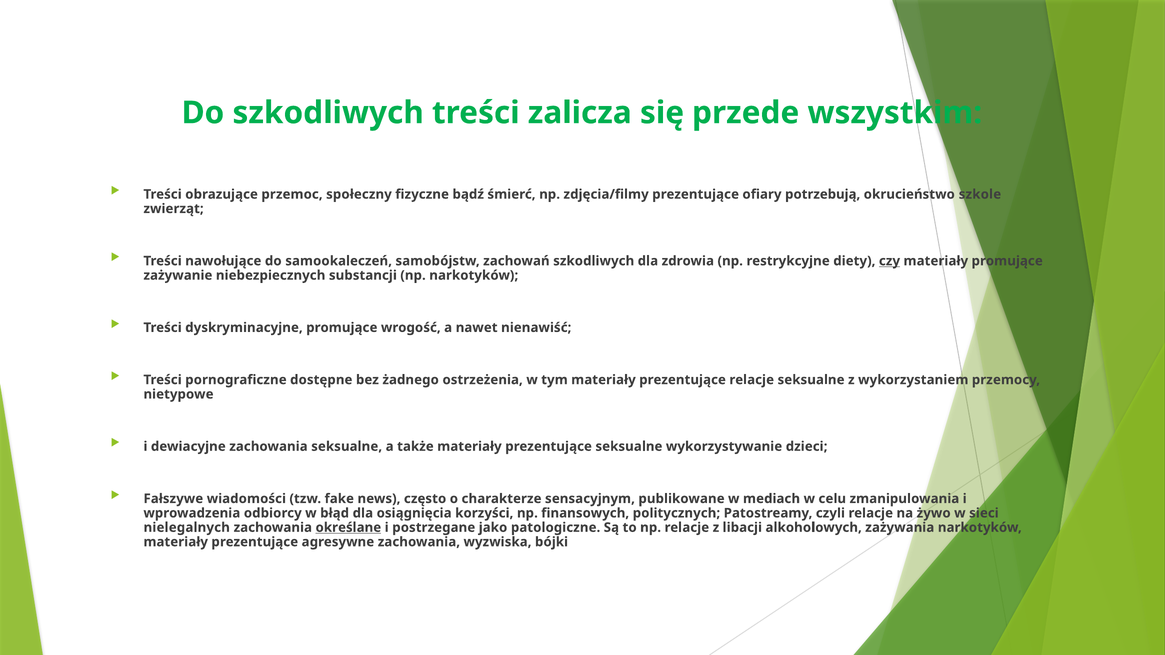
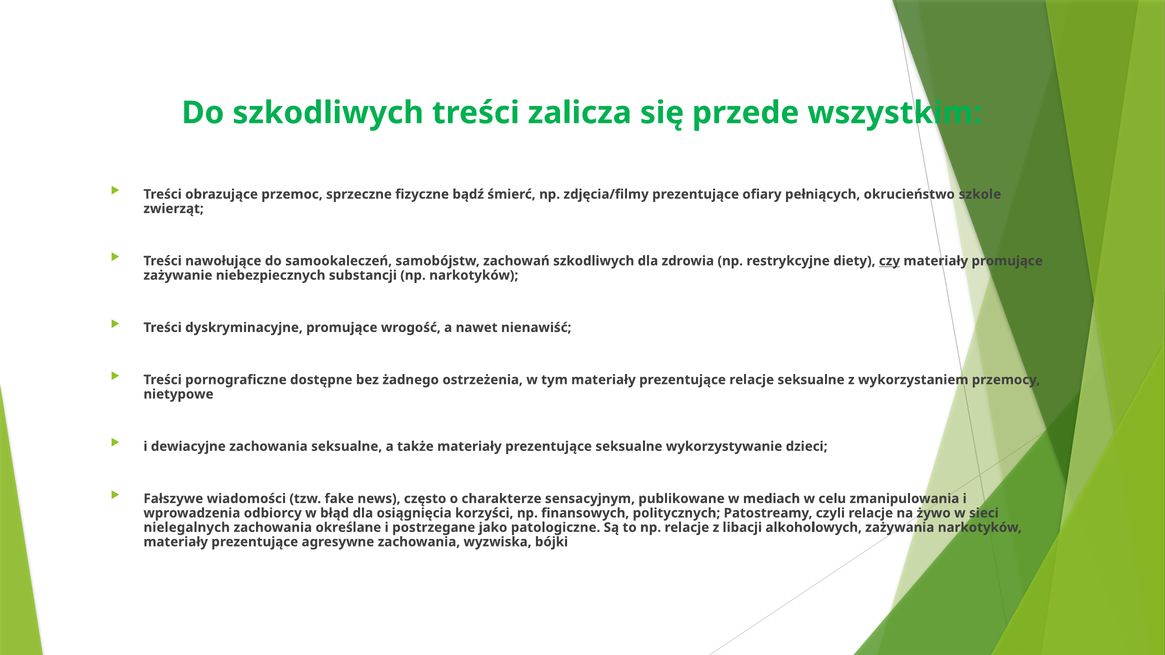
społeczny: społeczny -> sprzeczne (359, 194)
potrzebują: potrzebują -> pełniących (823, 194)
określane underline: present -> none (348, 528)
